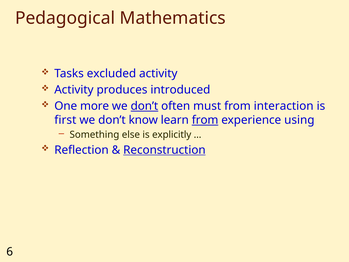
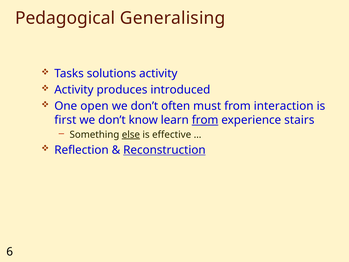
Mathematics: Mathematics -> Generalising (173, 18)
excluded: excluded -> solutions (111, 73)
more: more -> open (94, 106)
don’t underline: present -> none (144, 106)
using: using -> stairs (299, 120)
else underline: none -> present (131, 135)
explicitly: explicitly -> effective (172, 135)
